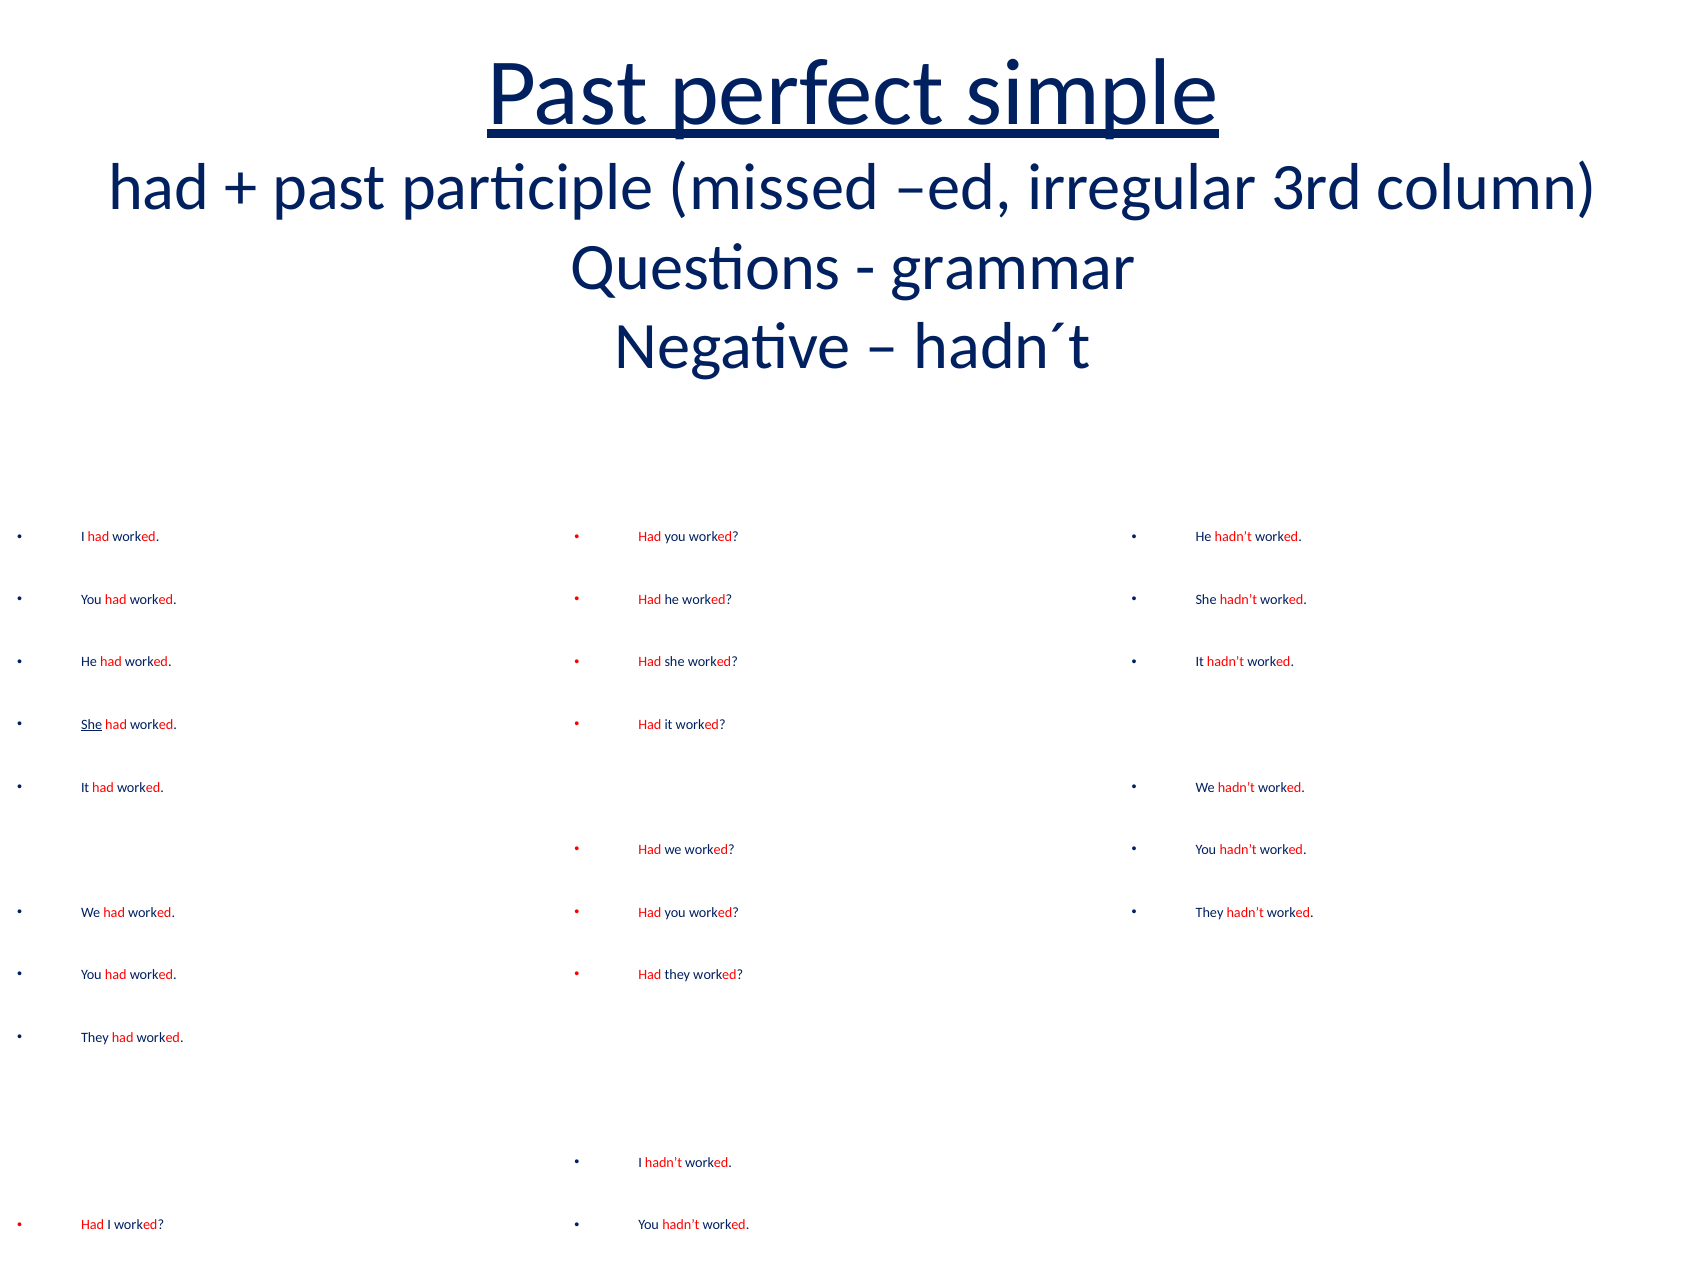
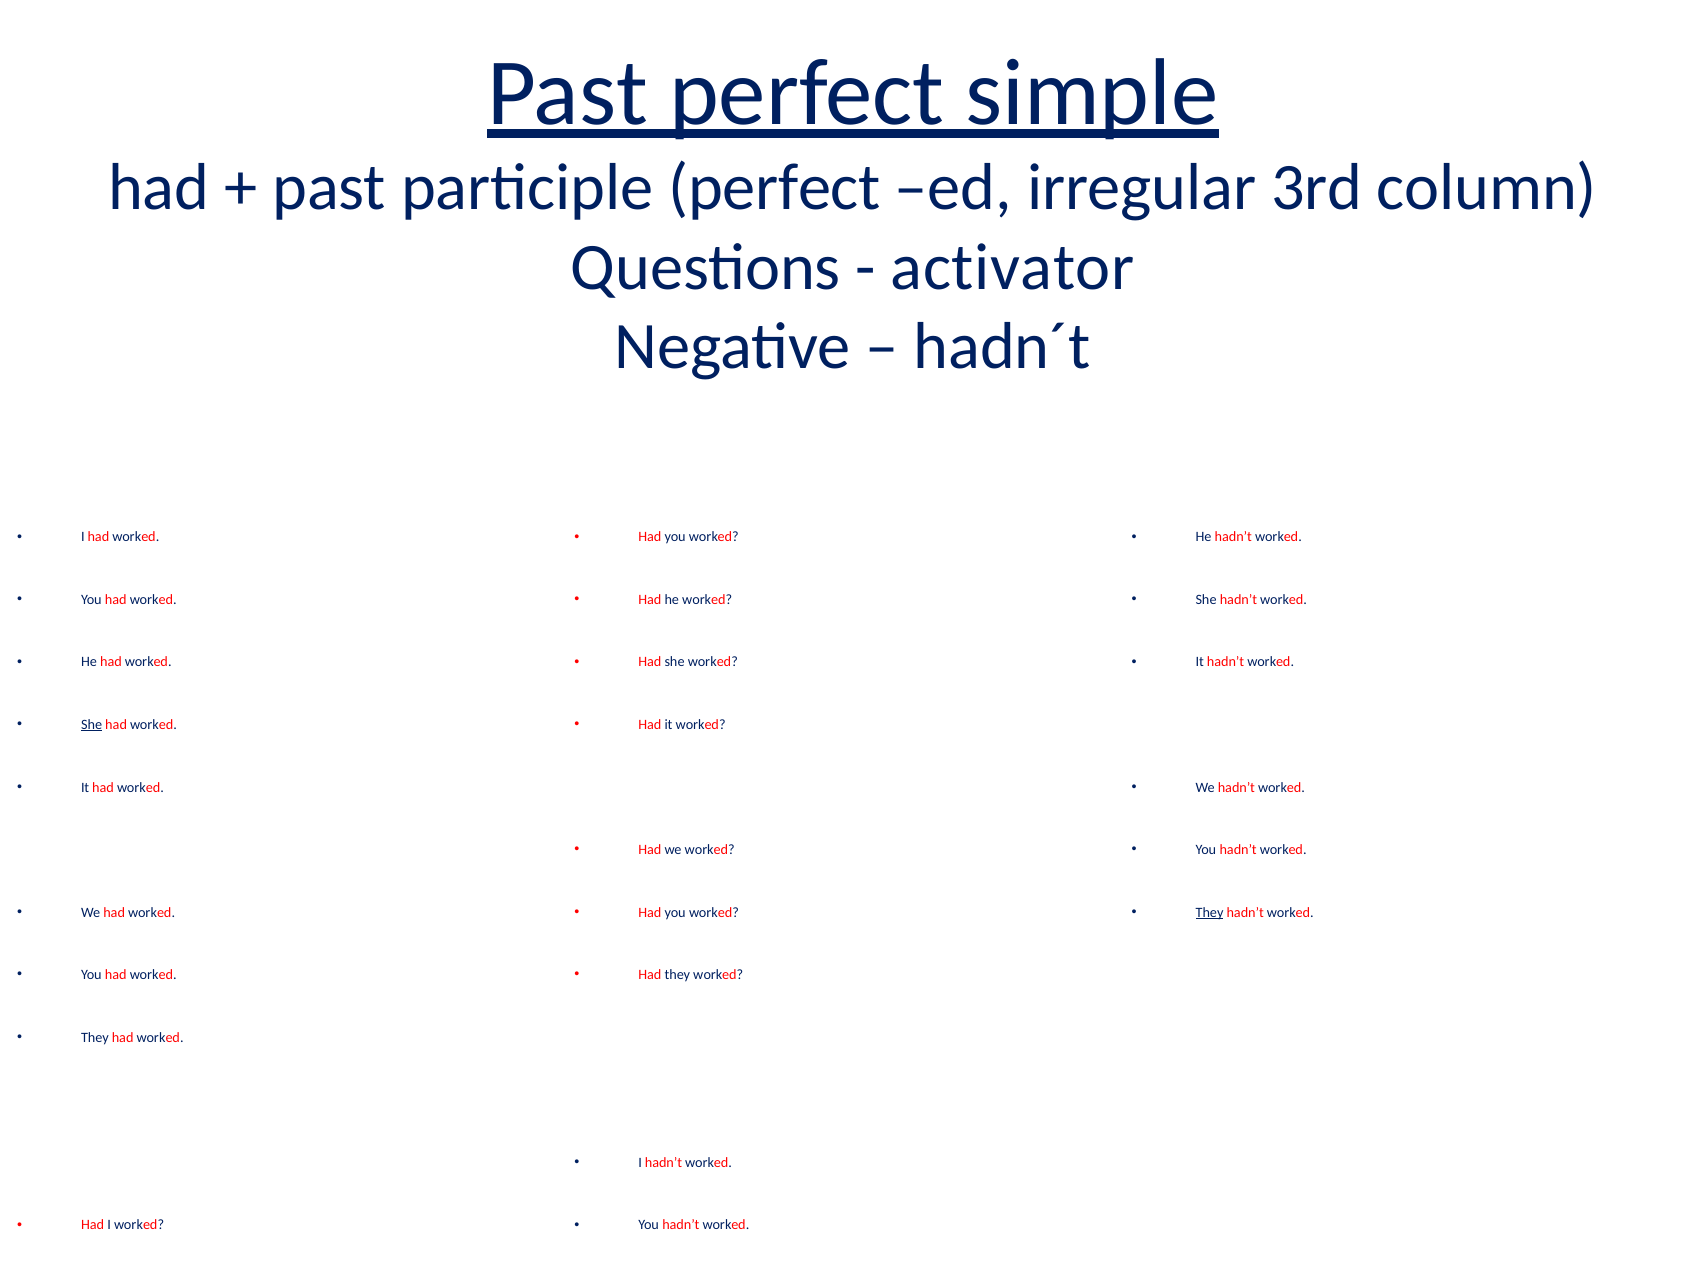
participle missed: missed -> perfect (775, 187)
grammar: grammar -> activator (1013, 267)
They underline: none -> present (1210, 912)
